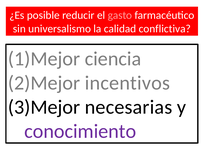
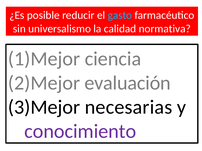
gasto colour: pink -> light blue (120, 15)
conflictiva: conflictiva -> normativa (165, 29)
incentivos: incentivos -> evaluación (128, 83)
